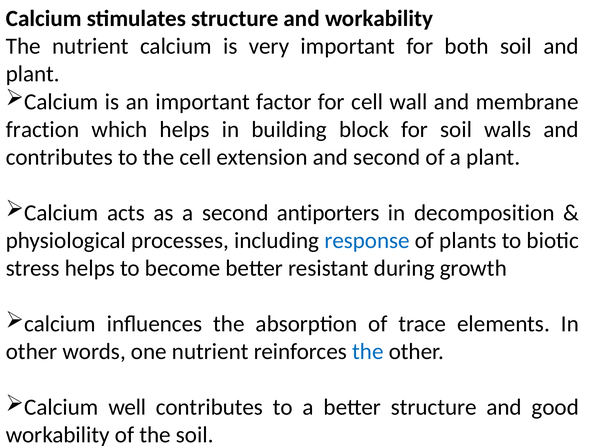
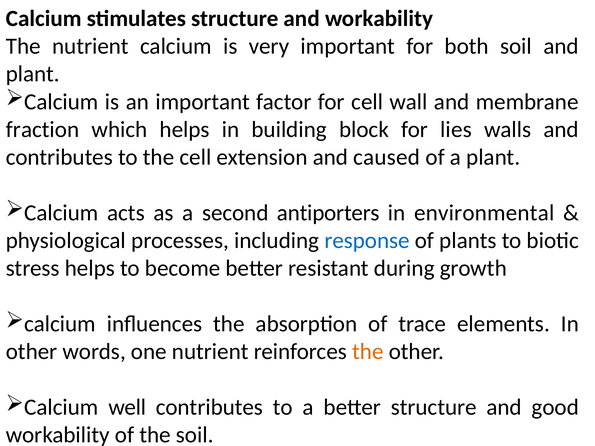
for soil: soil -> lies (456, 130)
and second: second -> caused (387, 157)
decomposition: decomposition -> environmental (484, 213)
the colour: blue -> orange (368, 352)
